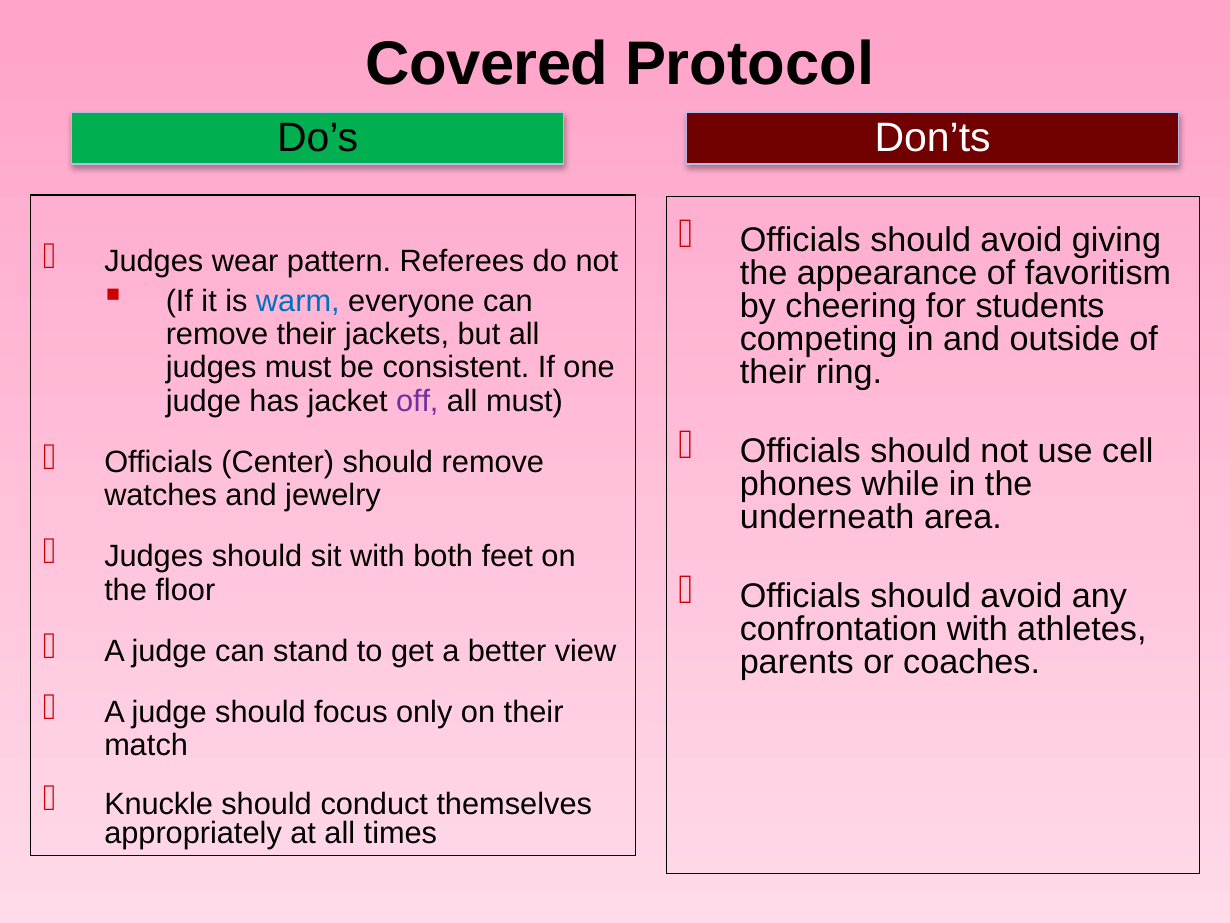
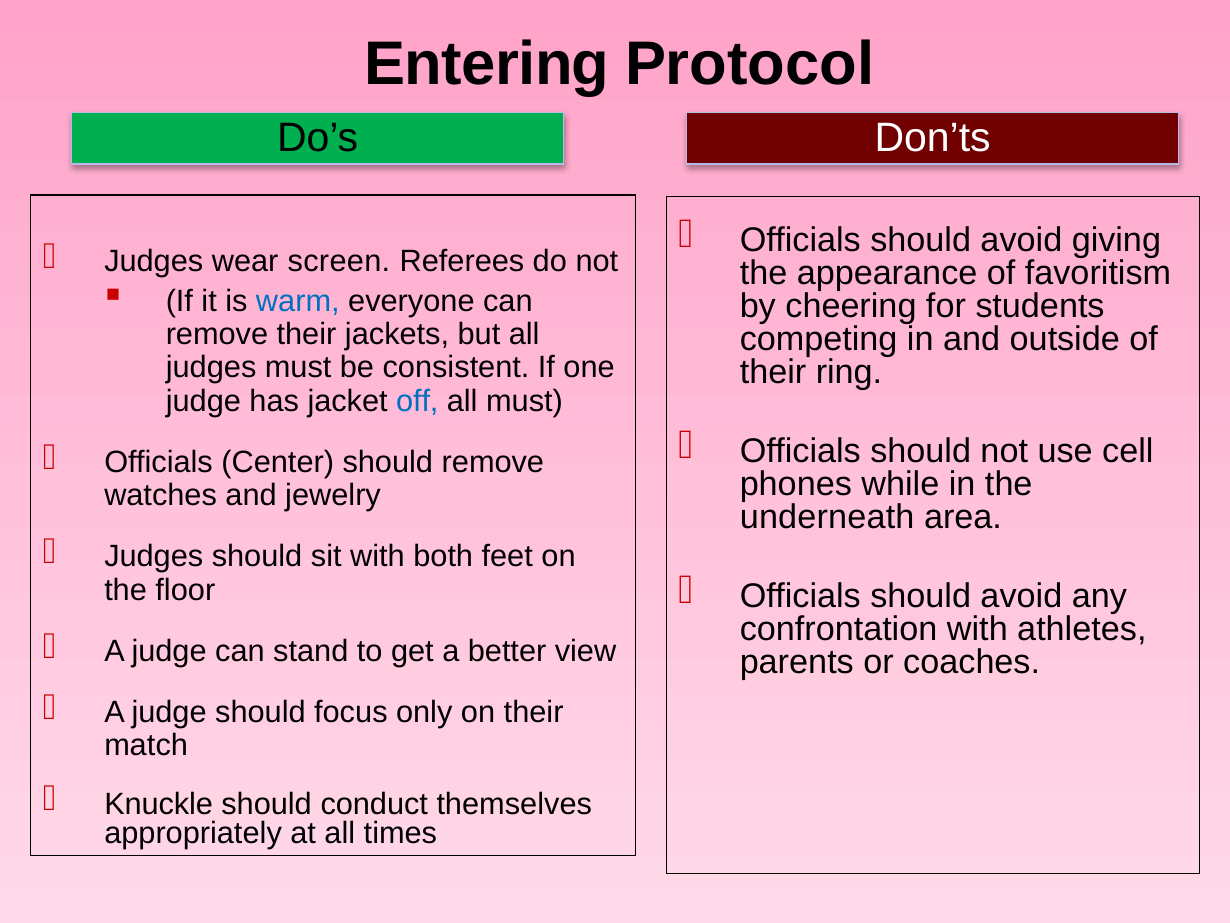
Covered: Covered -> Entering (487, 64)
pattern: pattern -> screen (339, 262)
off colour: purple -> blue (417, 401)
